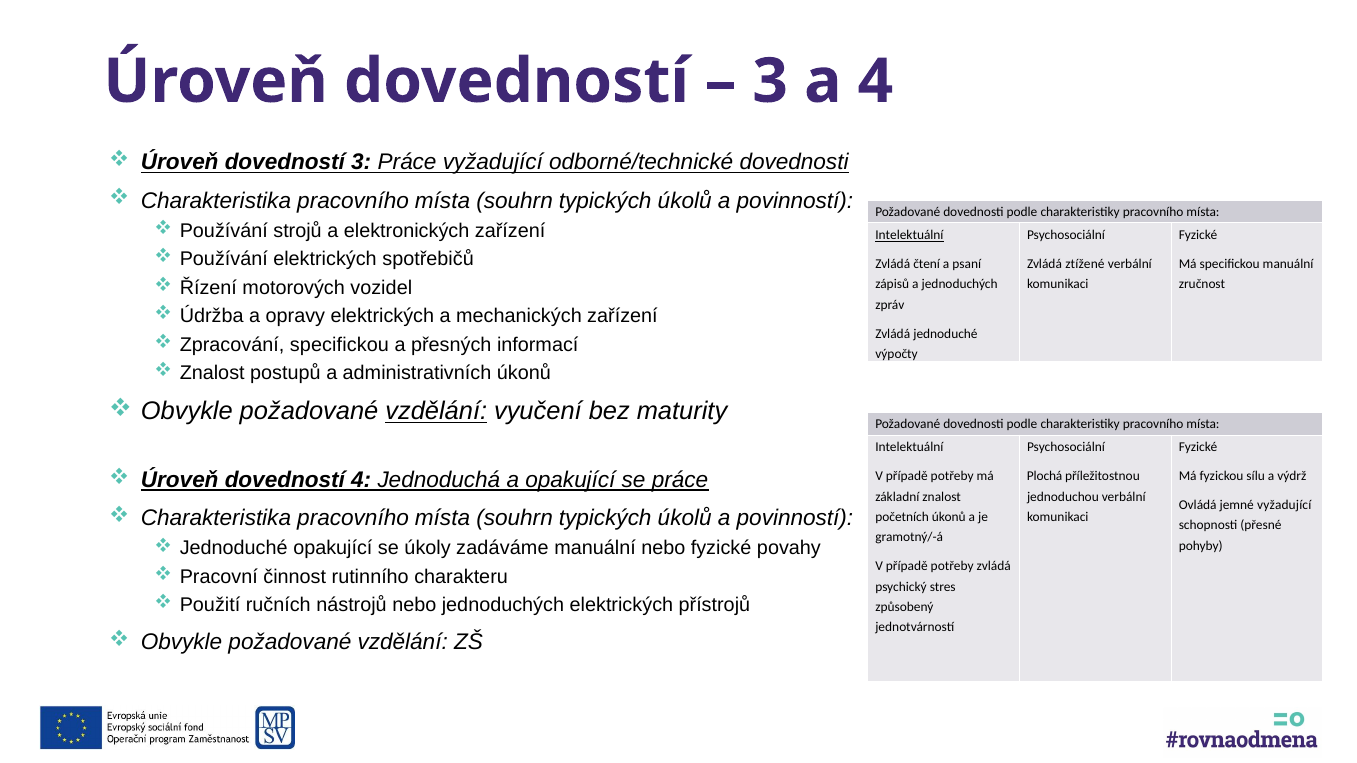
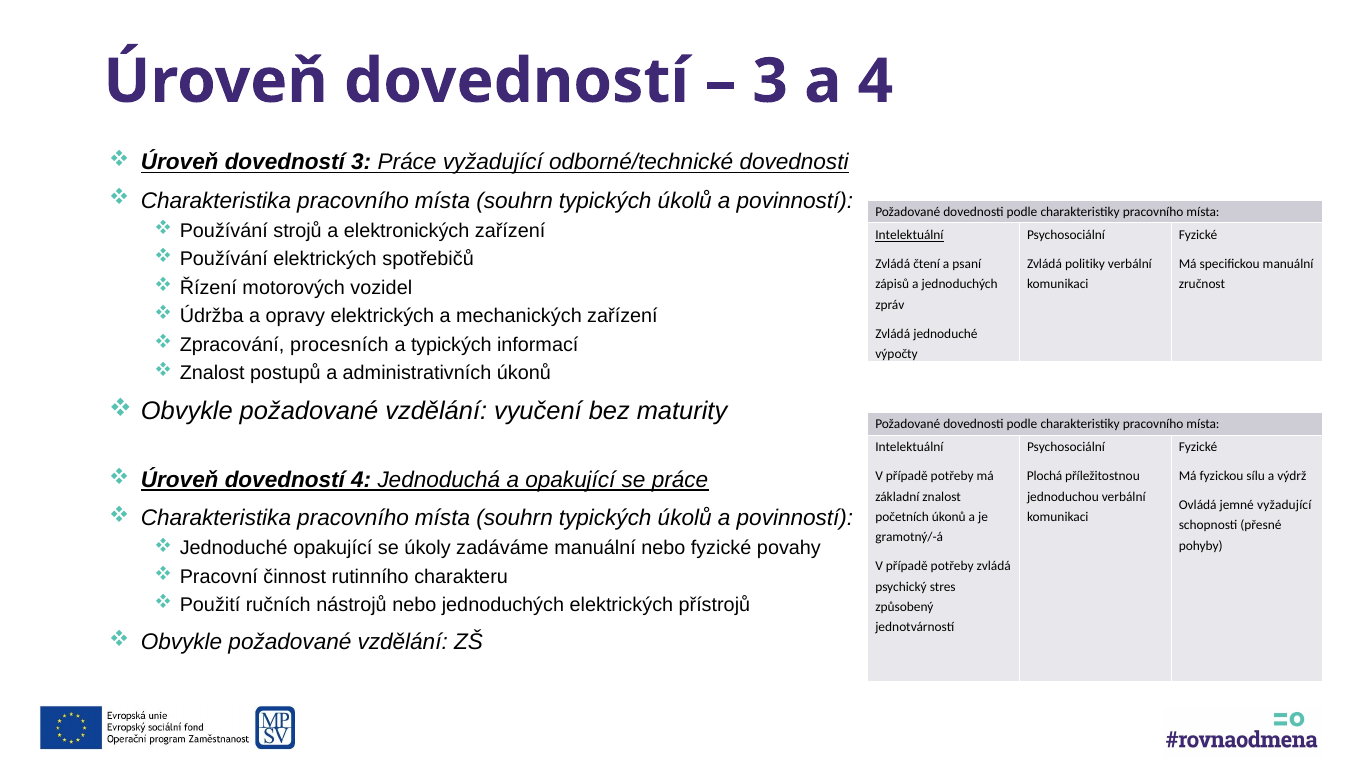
ztížené: ztížené -> politiky (1085, 264)
Zpracování specifickou: specifickou -> procesních (339, 345)
a přesných: přesných -> typických (451, 345)
vzdělání underline: present -> none (436, 412)
